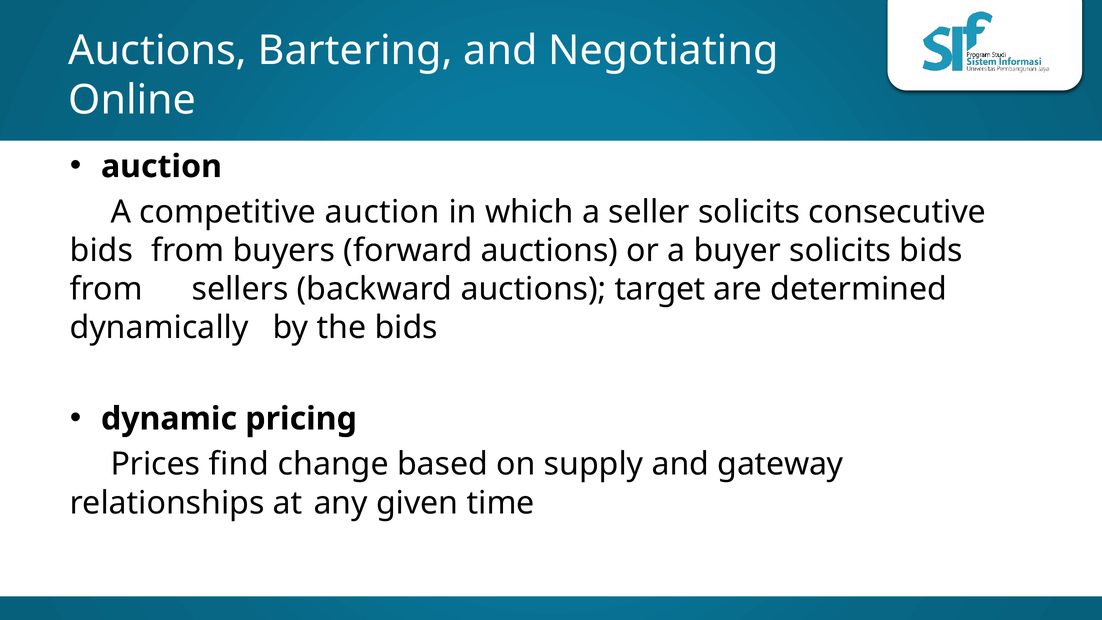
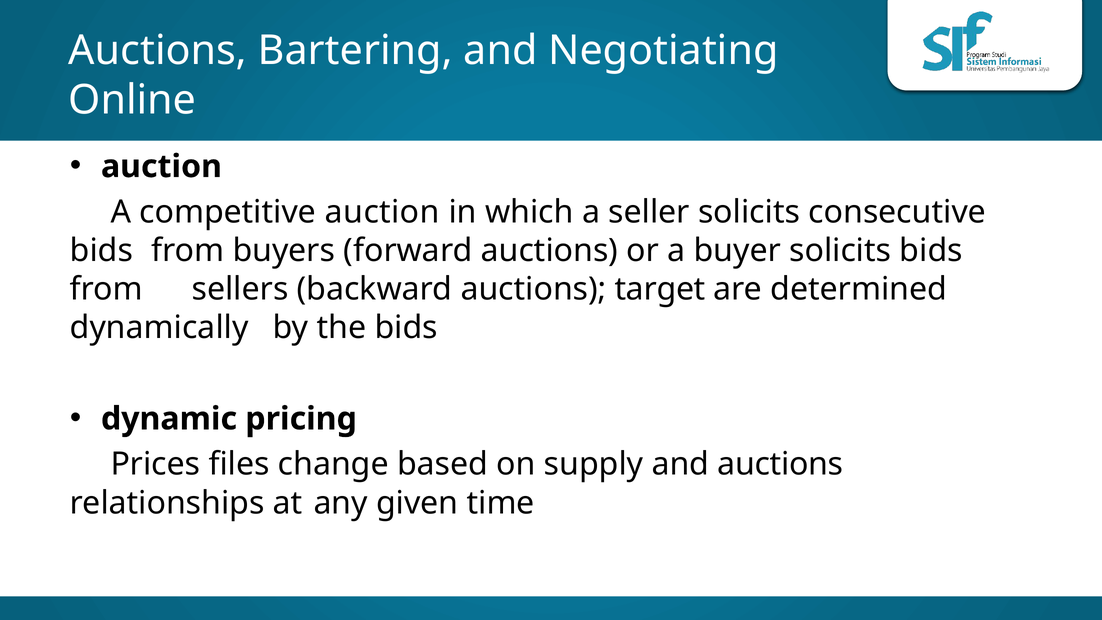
find: find -> files (239, 464)
and gateway: gateway -> auctions (780, 464)
